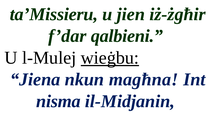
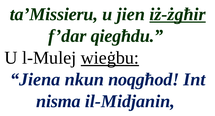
iż-żgħir underline: none -> present (178, 14)
qalbieni: qalbieni -> qiegħdu (127, 36)
magħna: magħna -> noqgħod (144, 79)
